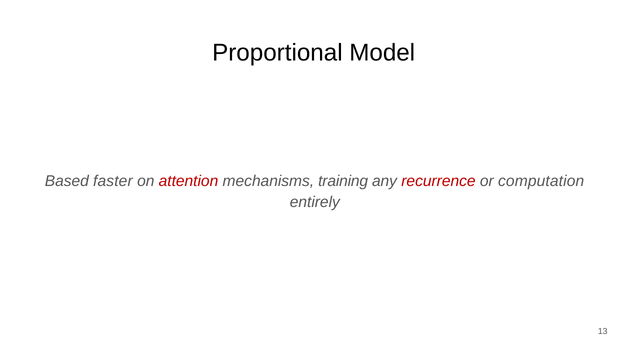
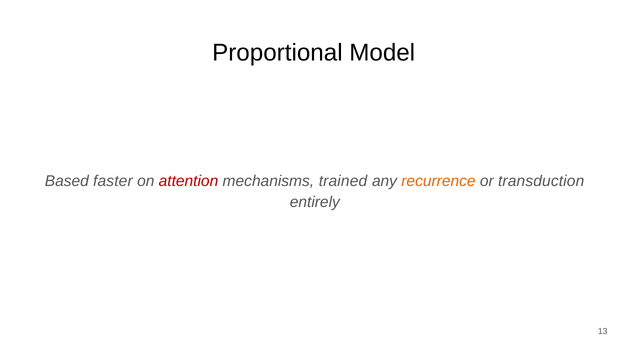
training: training -> trained (343, 181)
recurrence colour: red -> orange (438, 181)
computation: computation -> transduction (541, 181)
